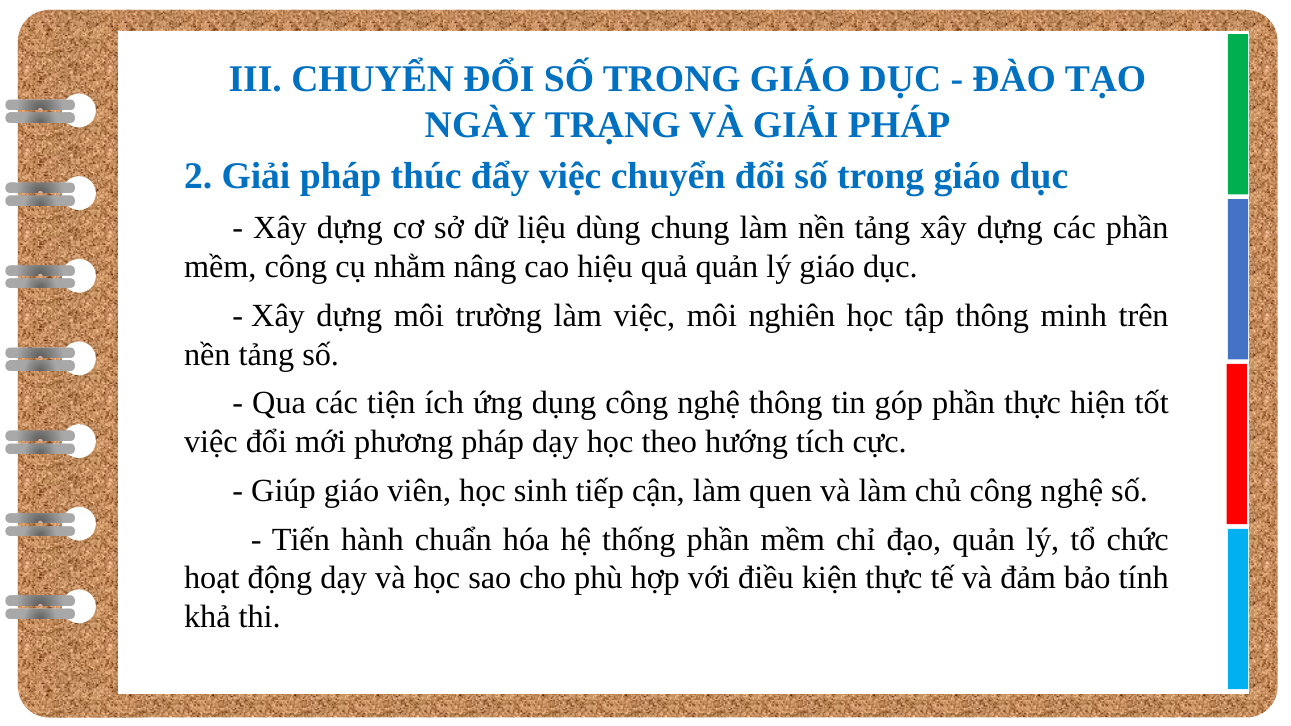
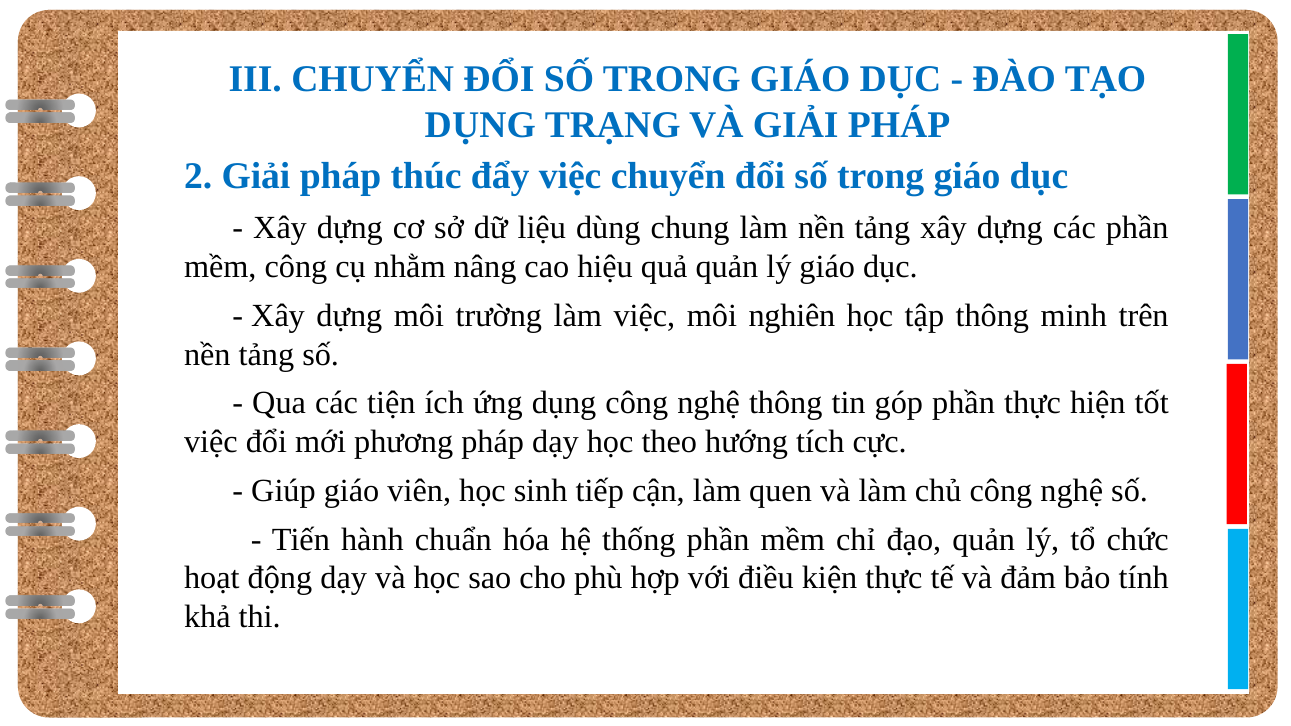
NGÀY: NGÀY -> DỤNG (480, 125)
